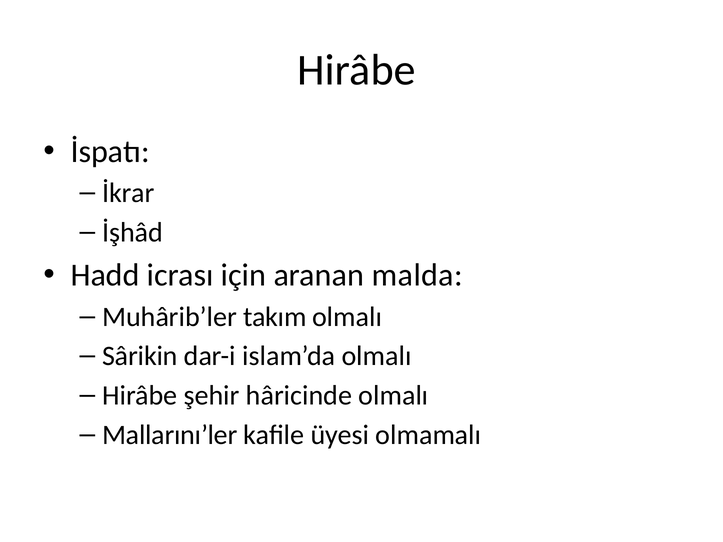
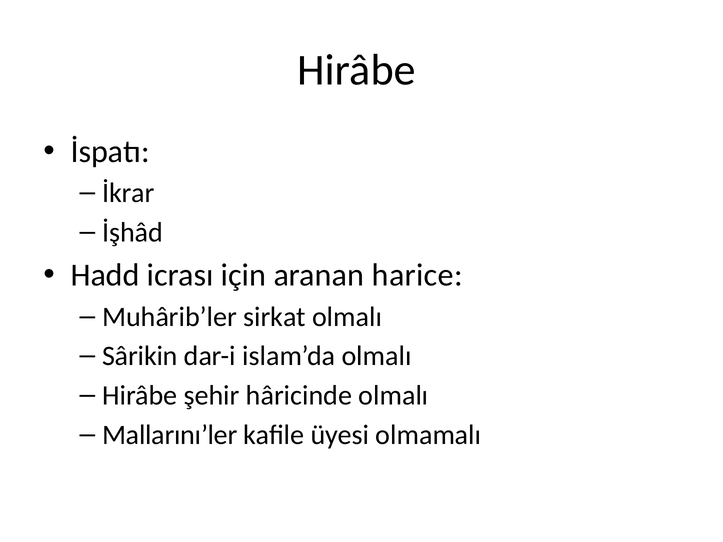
malda: malda -> harice (417, 275)
takım: takım -> sirkat (275, 317)
